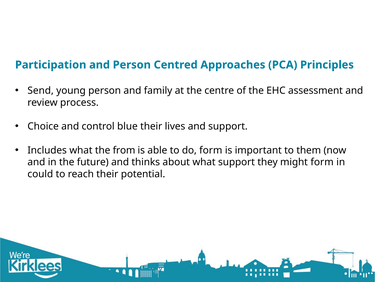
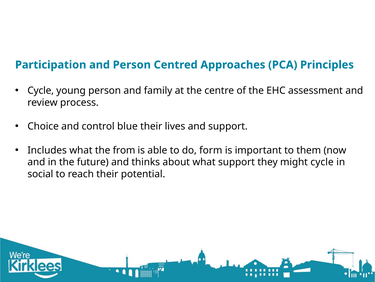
Send: Send -> Cycle (41, 90)
might form: form -> cycle (322, 162)
could: could -> social (40, 174)
